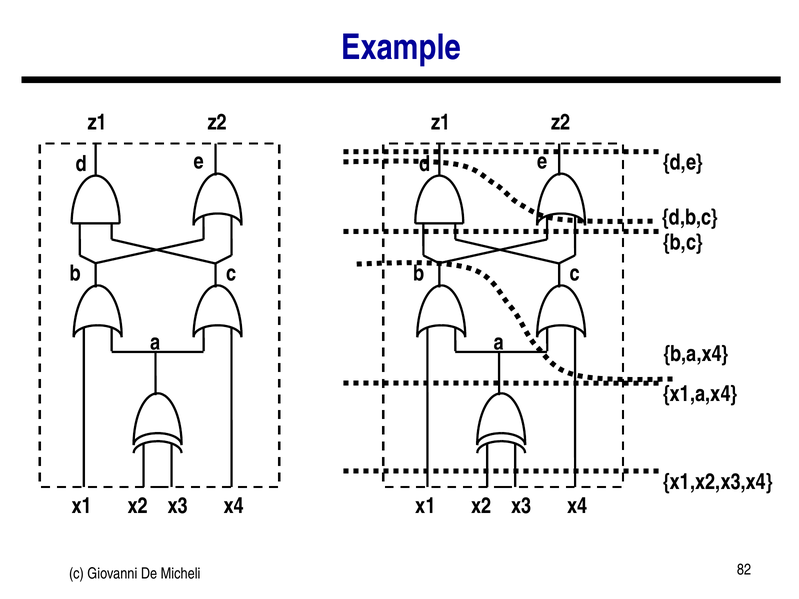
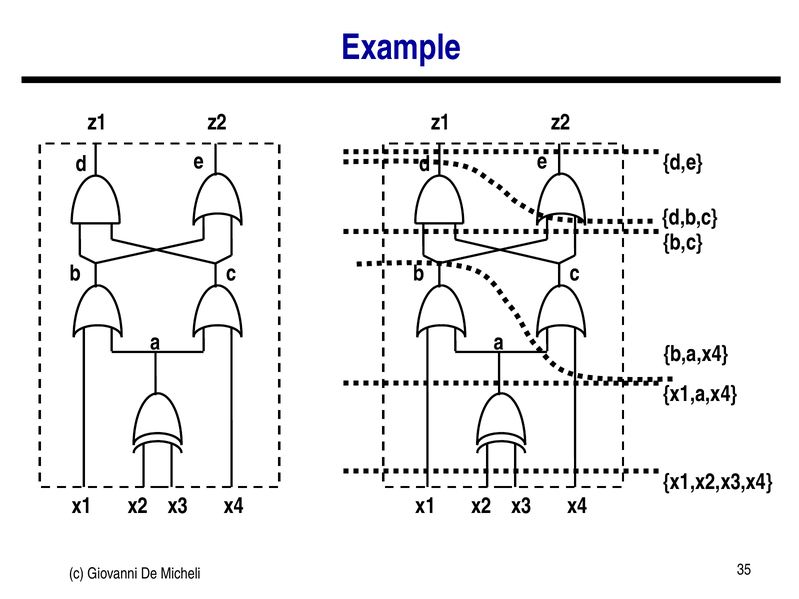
82: 82 -> 35 (744, 570)
